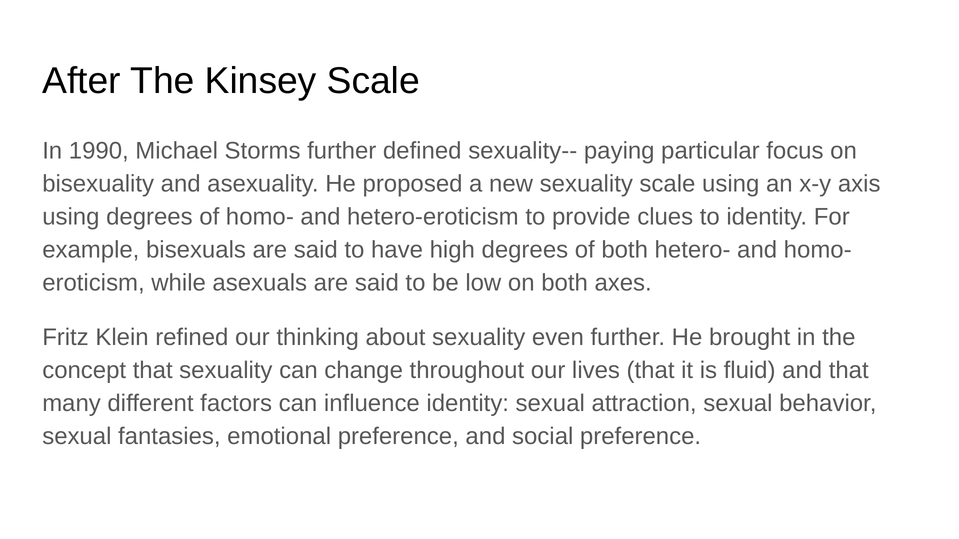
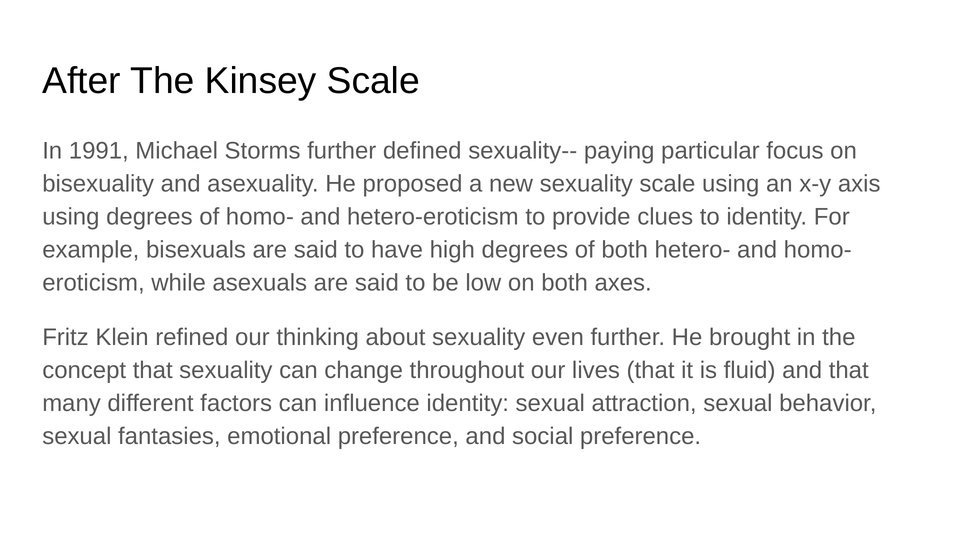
1990: 1990 -> 1991 (99, 151)
